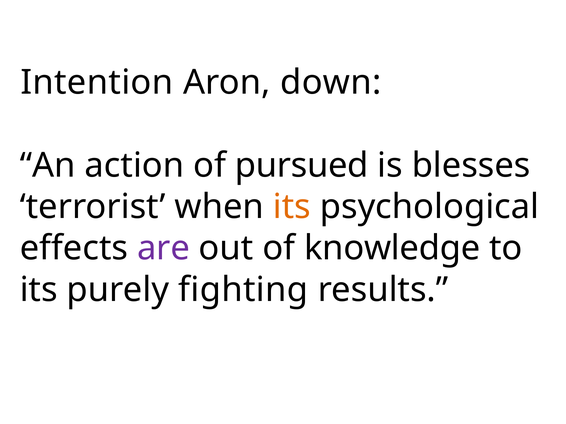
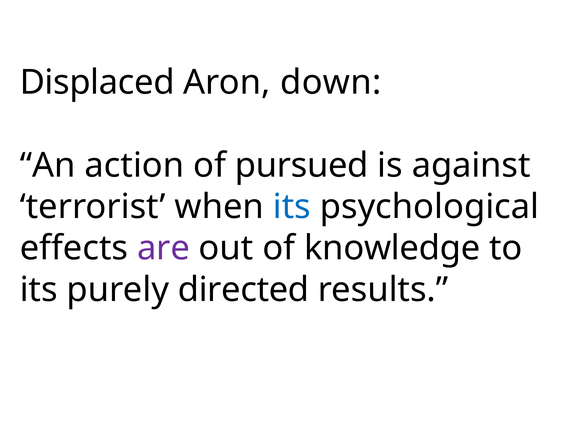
Intention: Intention -> Displaced (97, 83)
blesses: blesses -> against (471, 166)
its colour: orange -> blue (292, 207)
fighting: fighting -> directed (244, 290)
